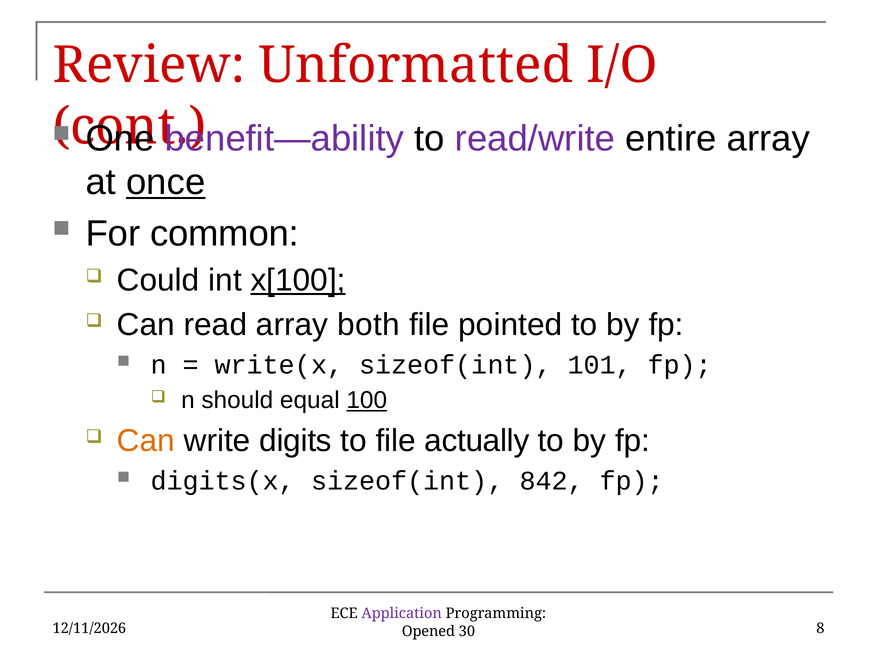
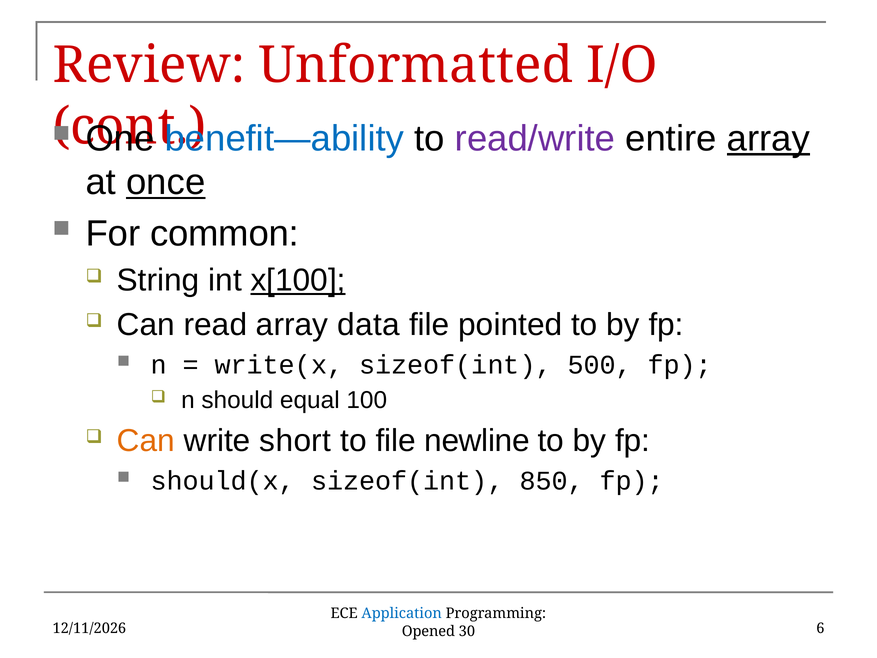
benefit—ability colour: purple -> blue (284, 138)
array underline: none -> present (768, 138)
Could: Could -> String (158, 280)
both: both -> data (368, 325)
101: 101 -> 500 (600, 365)
100 underline: present -> none (367, 400)
digits: digits -> short (295, 441)
actually: actually -> newline (477, 441)
digits(x: digits(x -> should(x (223, 481)
842: 842 -> 850 (552, 481)
Application colour: purple -> blue (402, 613)
8: 8 -> 6 (820, 628)
